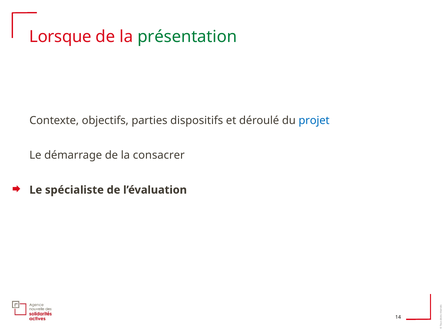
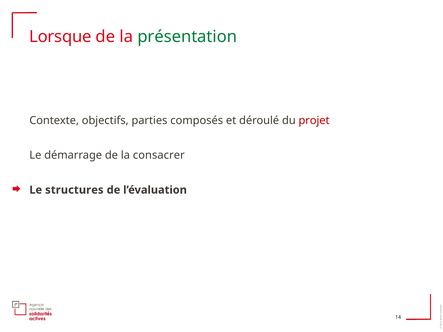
dispositifs: dispositifs -> composés (197, 121)
projet colour: blue -> red (314, 121)
spécialiste: spécialiste -> structures (74, 190)
